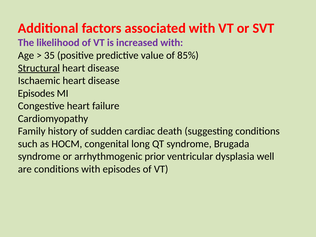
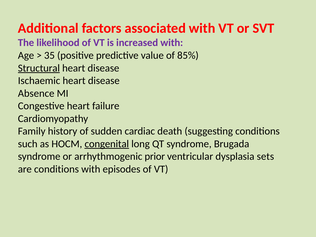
Episodes: Episodes -> Absence (36, 93)
congenital underline: none -> present (107, 144)
well: well -> sets (265, 157)
